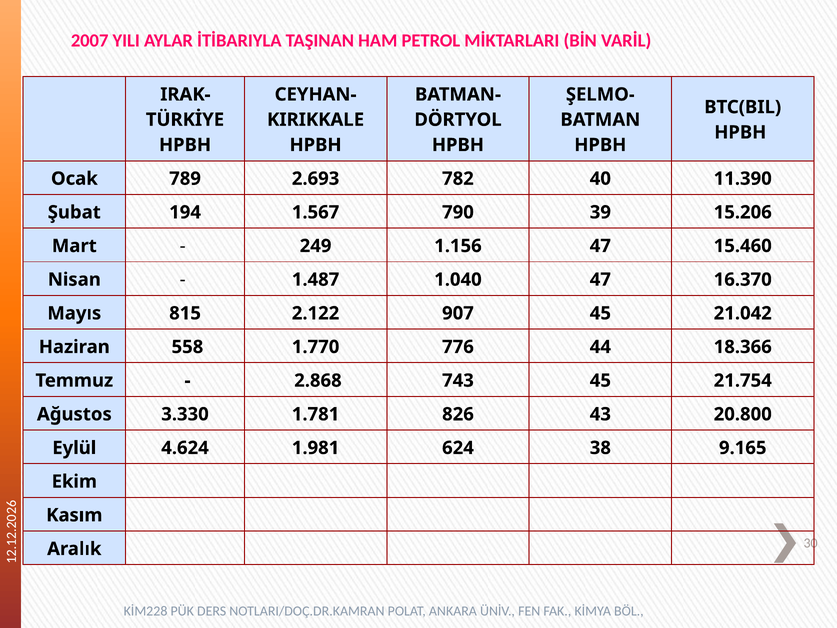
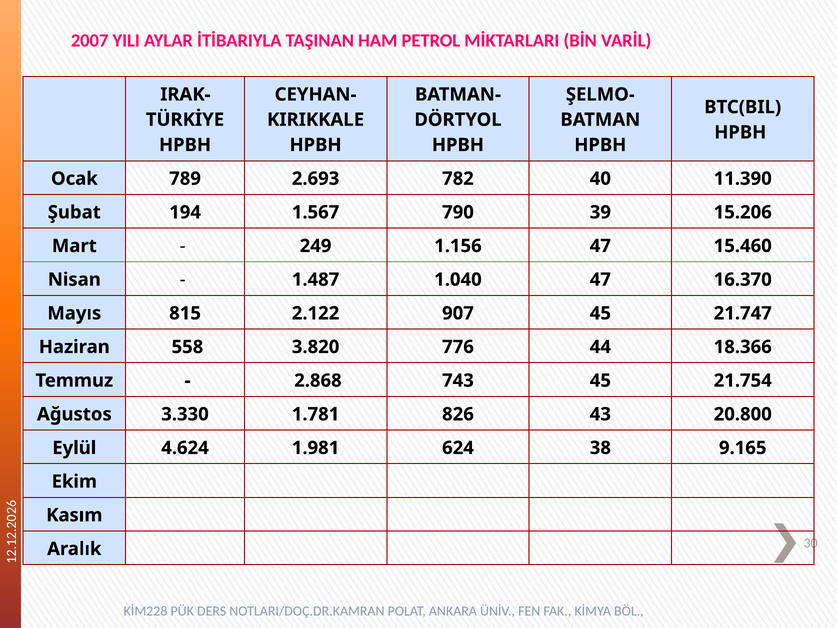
21.042: 21.042 -> 21.747 (743, 313)
1.770: 1.770 -> 3.820 (316, 347)
